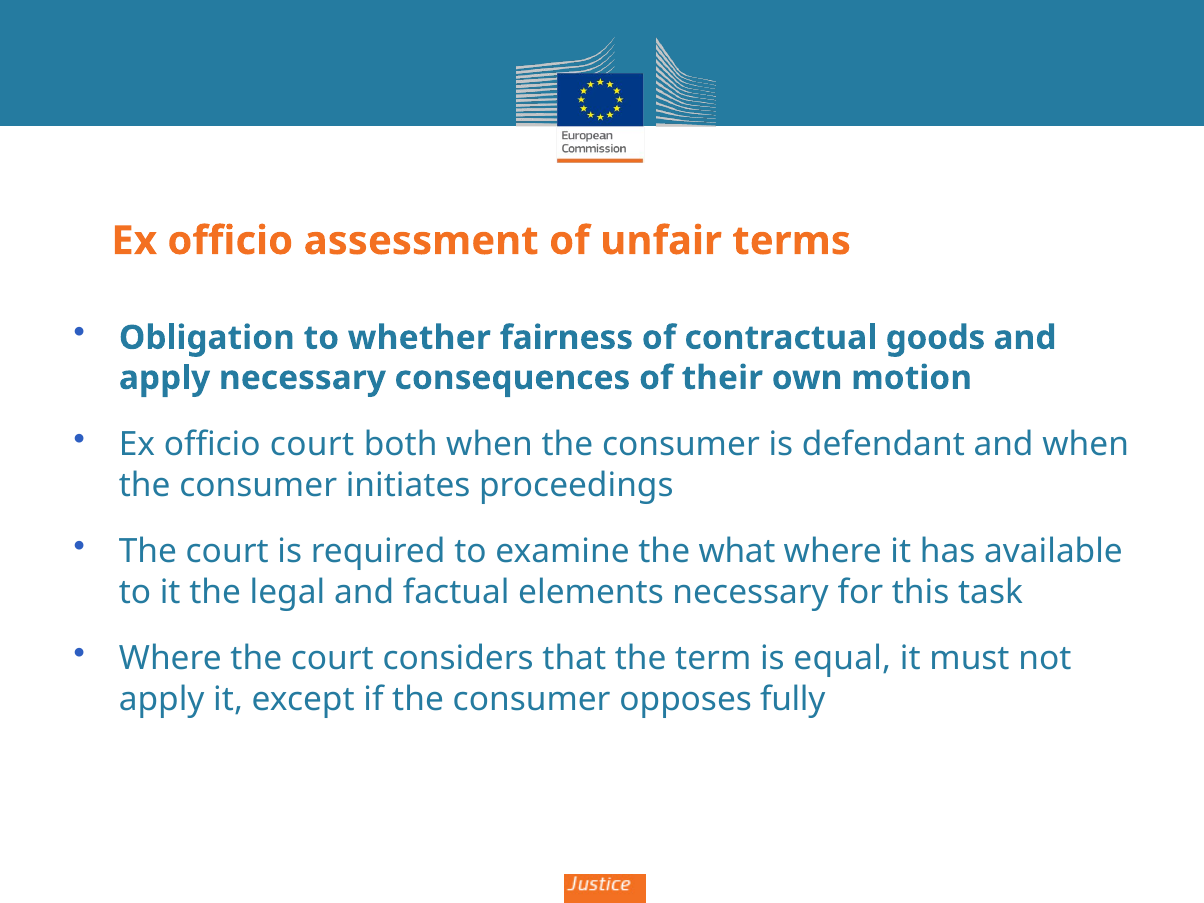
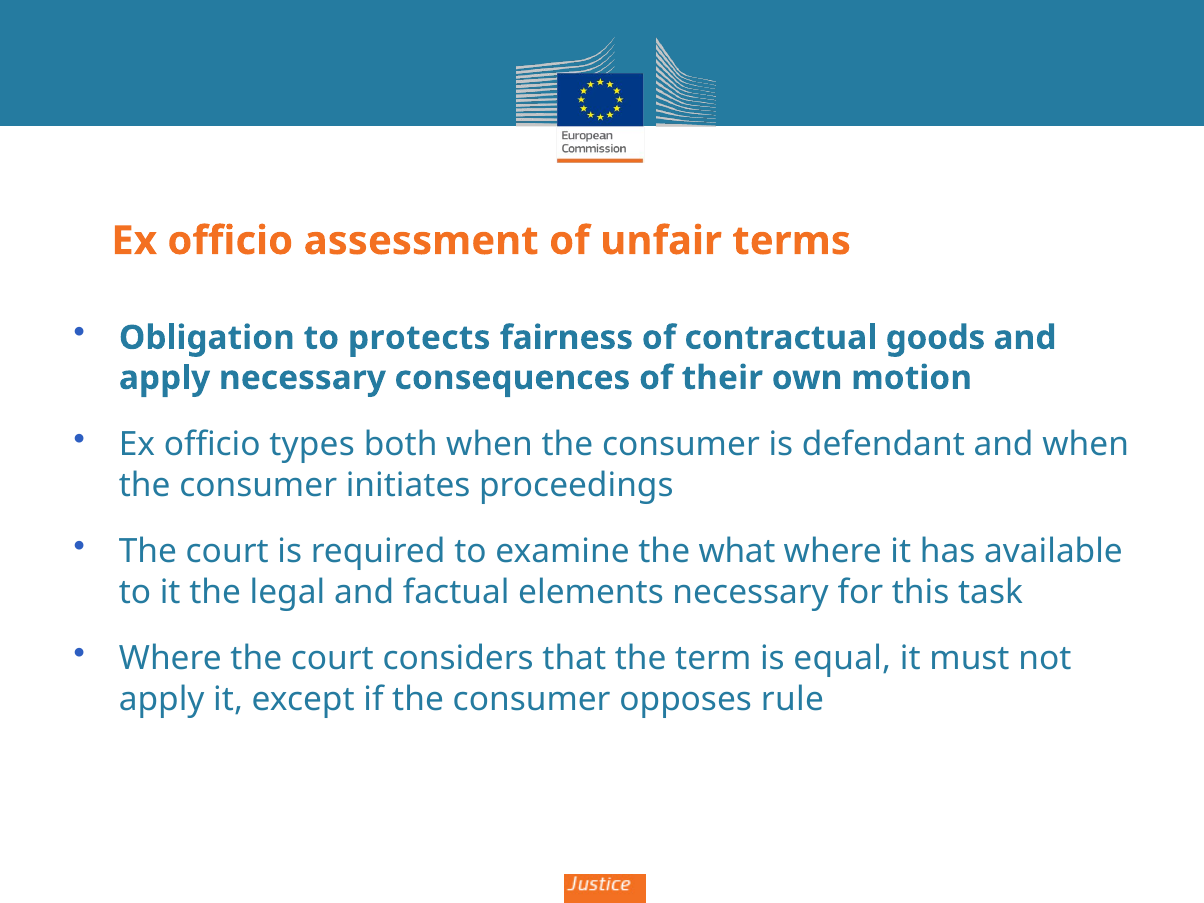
whether: whether -> protects (419, 338)
officio court: court -> types (312, 445)
fully: fully -> rule (792, 699)
